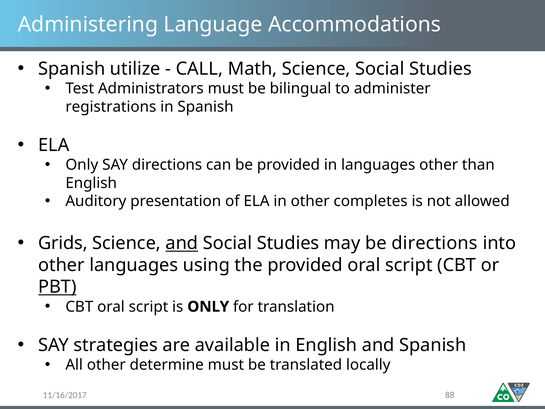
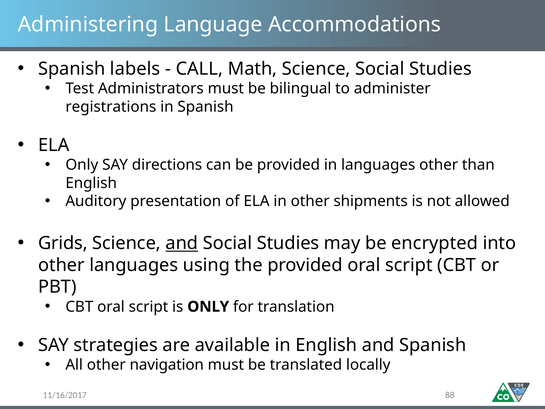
utilize: utilize -> labels (135, 69)
completes: completes -> shipments (371, 201)
be directions: directions -> encrypted (435, 243)
PBT underline: present -> none (57, 287)
determine: determine -> navigation (167, 365)
